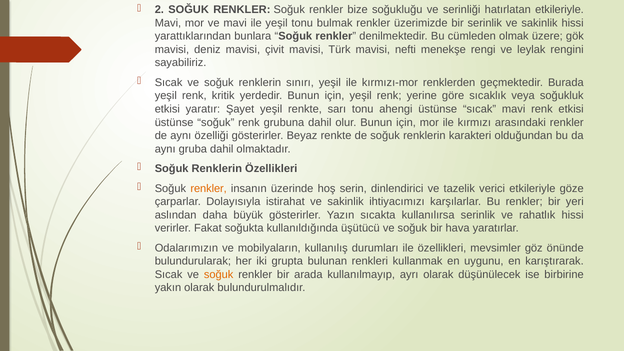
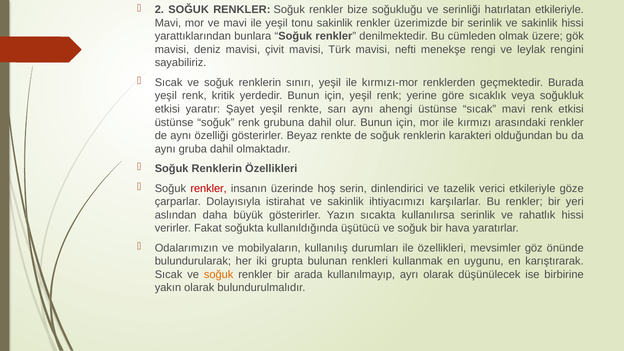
tonu bulmak: bulmak -> sakinlik (335, 23)
sarı tonu: tonu -> aynı (363, 109)
renkler colour: orange -> red (209, 188)
